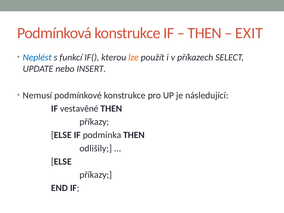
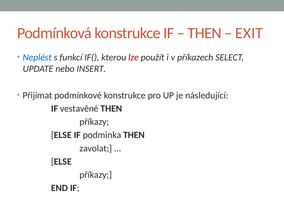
lze colour: orange -> red (133, 57)
Nemusí: Nemusí -> Přijímat (37, 95)
odlišily: odlišily -> zavolat (96, 148)
